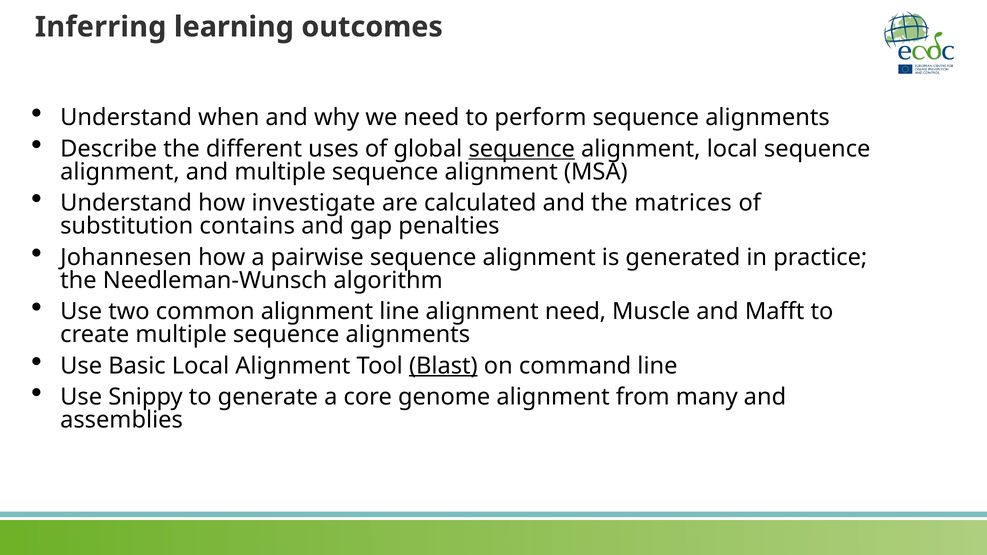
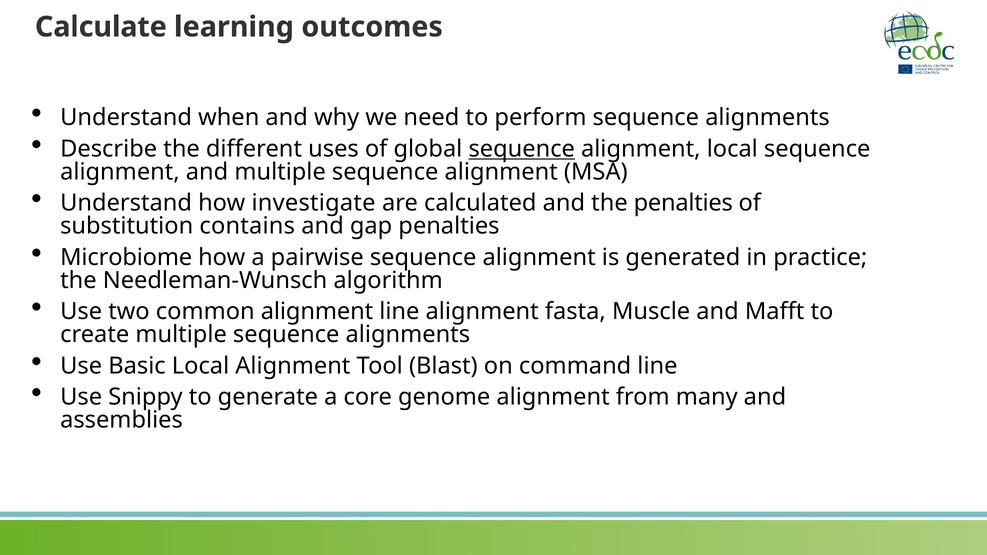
Inferring: Inferring -> Calculate (101, 27)
the matrices: matrices -> penalties (683, 203)
Johannesen: Johannesen -> Microbiome (126, 257)
alignment need: need -> fasta (575, 312)
Blast underline: present -> none (443, 366)
